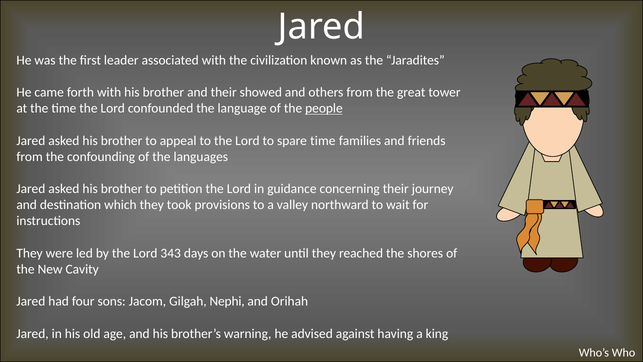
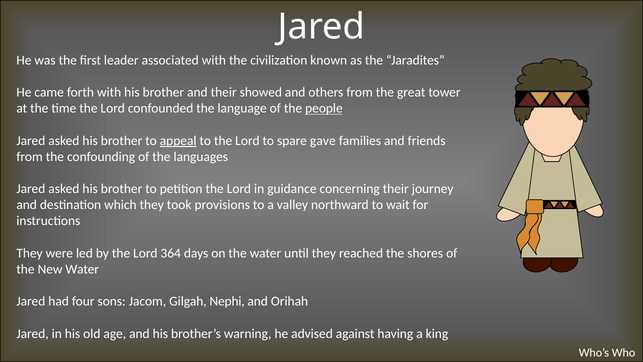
appeal underline: none -> present (178, 140)
spare time: time -> gave (323, 140)
343: 343 -> 364 (171, 253)
New Cavity: Cavity -> Water (82, 269)
